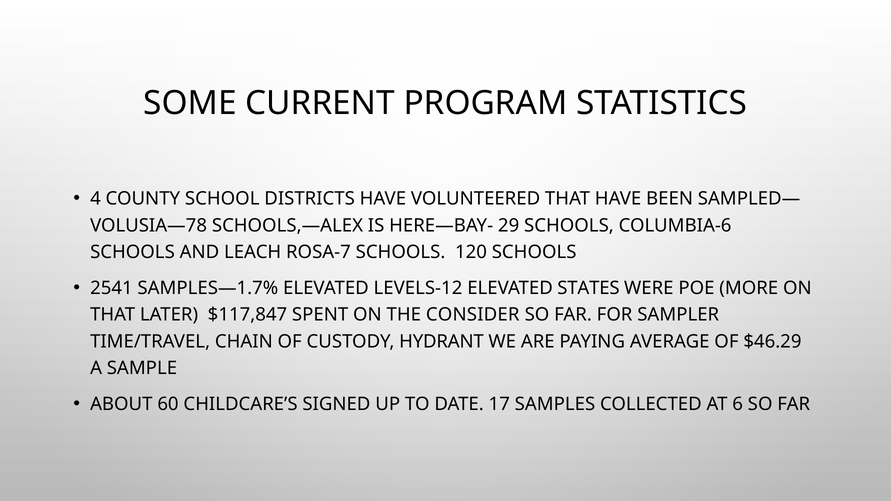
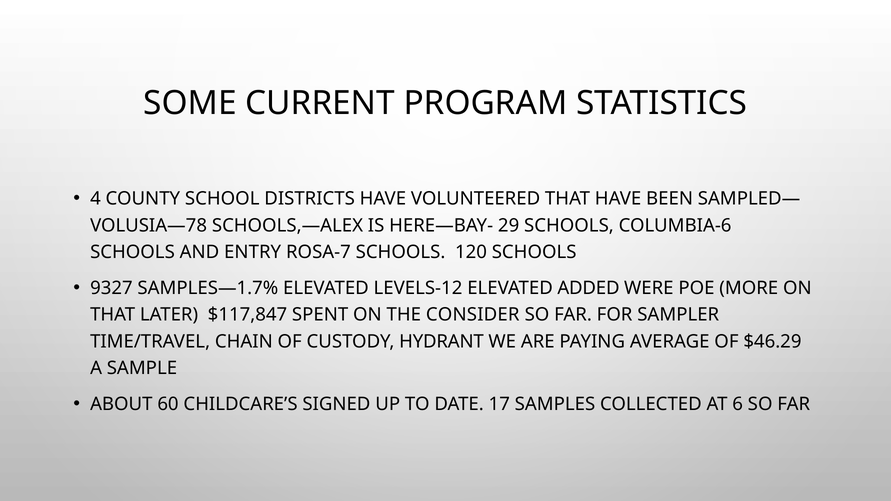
LEACH: LEACH -> ENTRY (253, 252)
2541: 2541 -> 9327 (111, 288)
STATES: STATES -> ADDED (589, 288)
